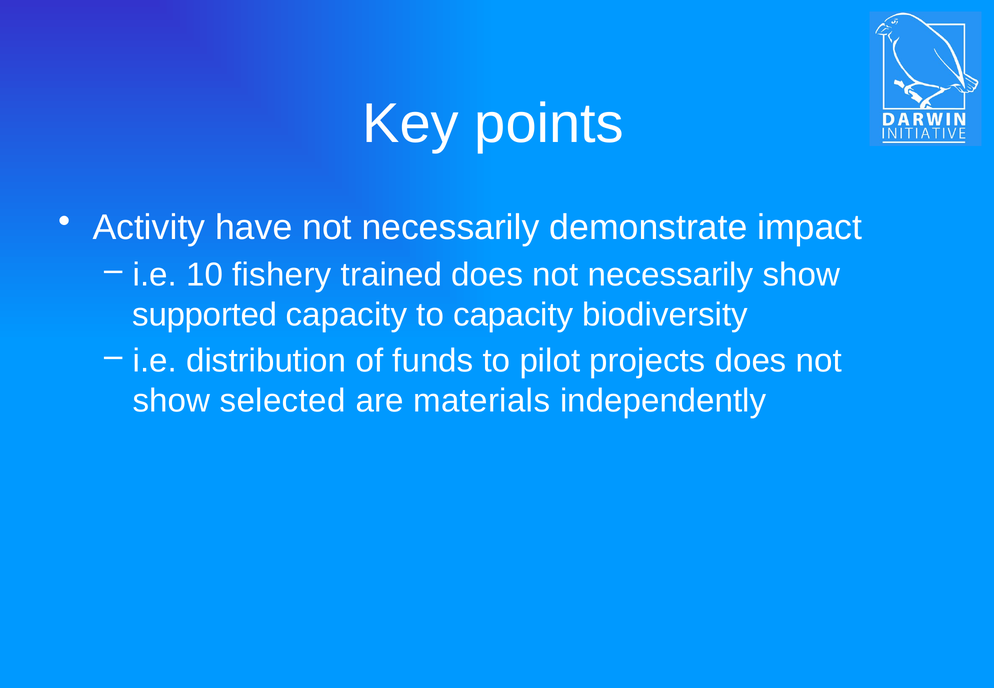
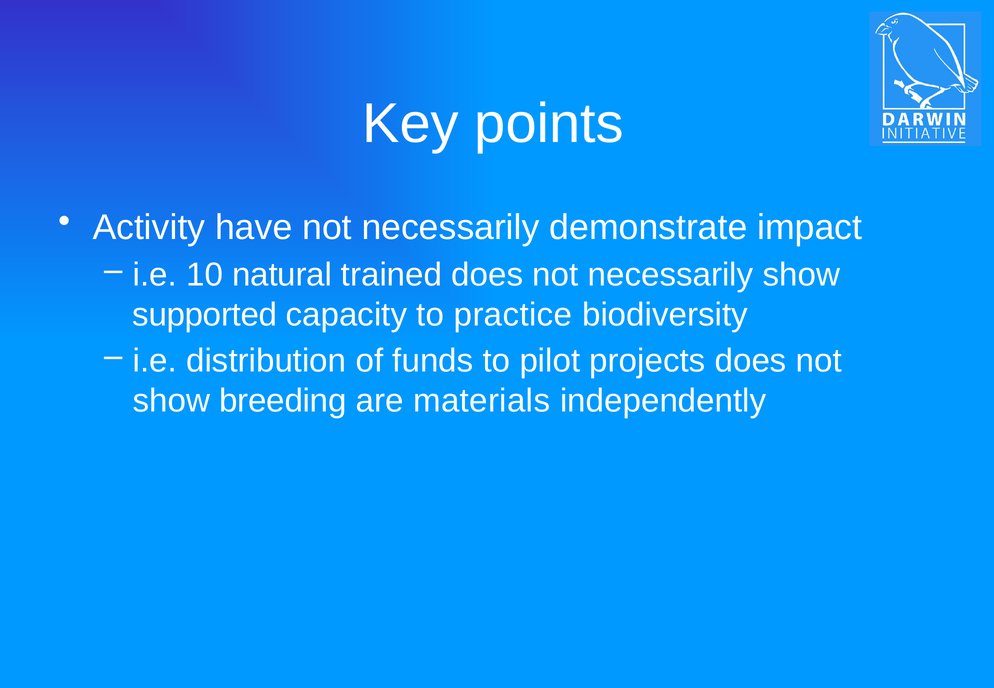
fishery: fishery -> natural (282, 275)
to capacity: capacity -> practice (513, 315)
selected: selected -> breeding (283, 401)
